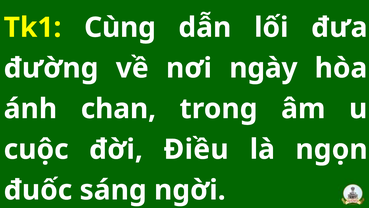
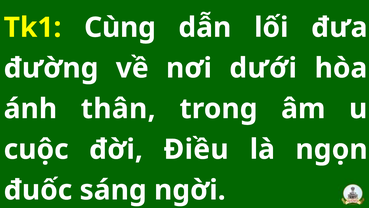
ngày: ngày -> dưới (263, 68)
chan: chan -> thân (118, 109)
